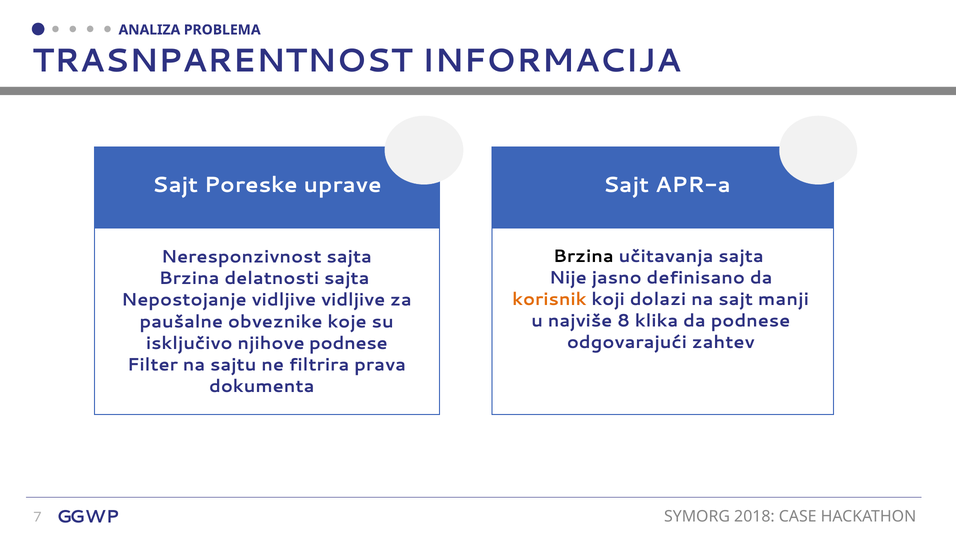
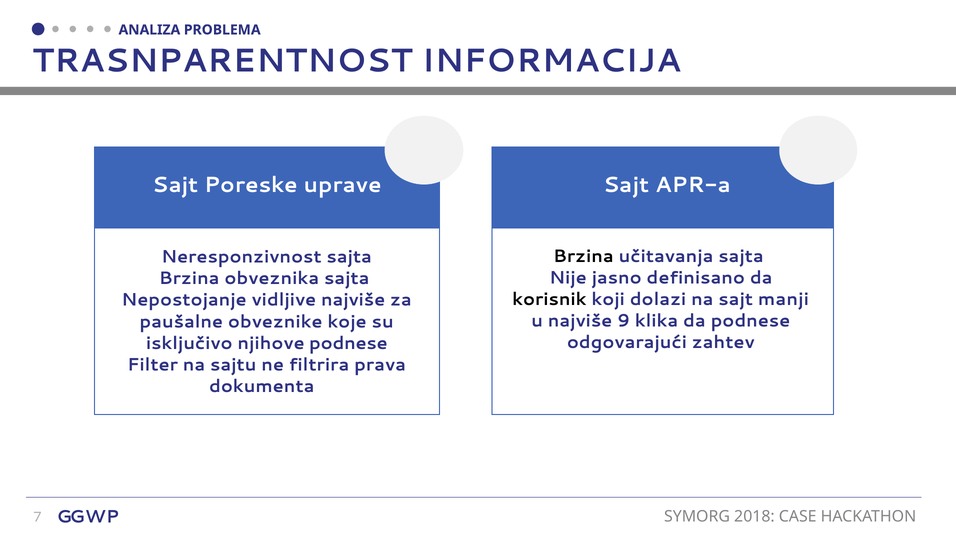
delatnosti: delatnosti -> obveznika (272, 278)
korisnik colour: orange -> black (549, 299)
vidljive vidljive: vidljive -> najviše (353, 300)
8: 8 -> 9 (624, 321)
